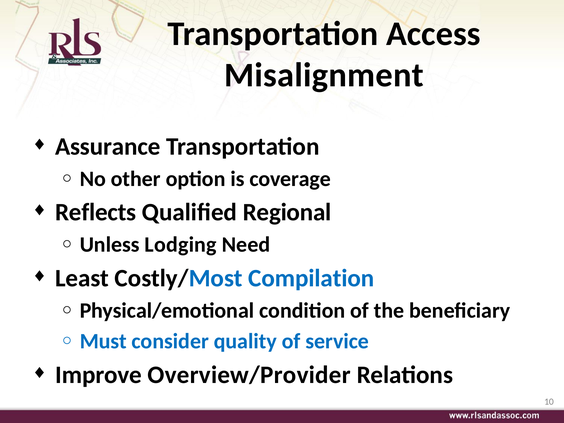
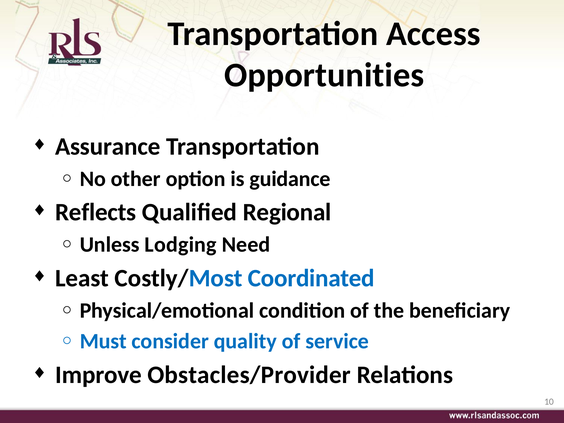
Misalignment: Misalignment -> Opportunities (324, 75)
coverage: coverage -> guidance (290, 179)
Compilation: Compilation -> Coordinated (311, 278)
Overview/Provider: Overview/Provider -> Obstacles/Provider (249, 375)
